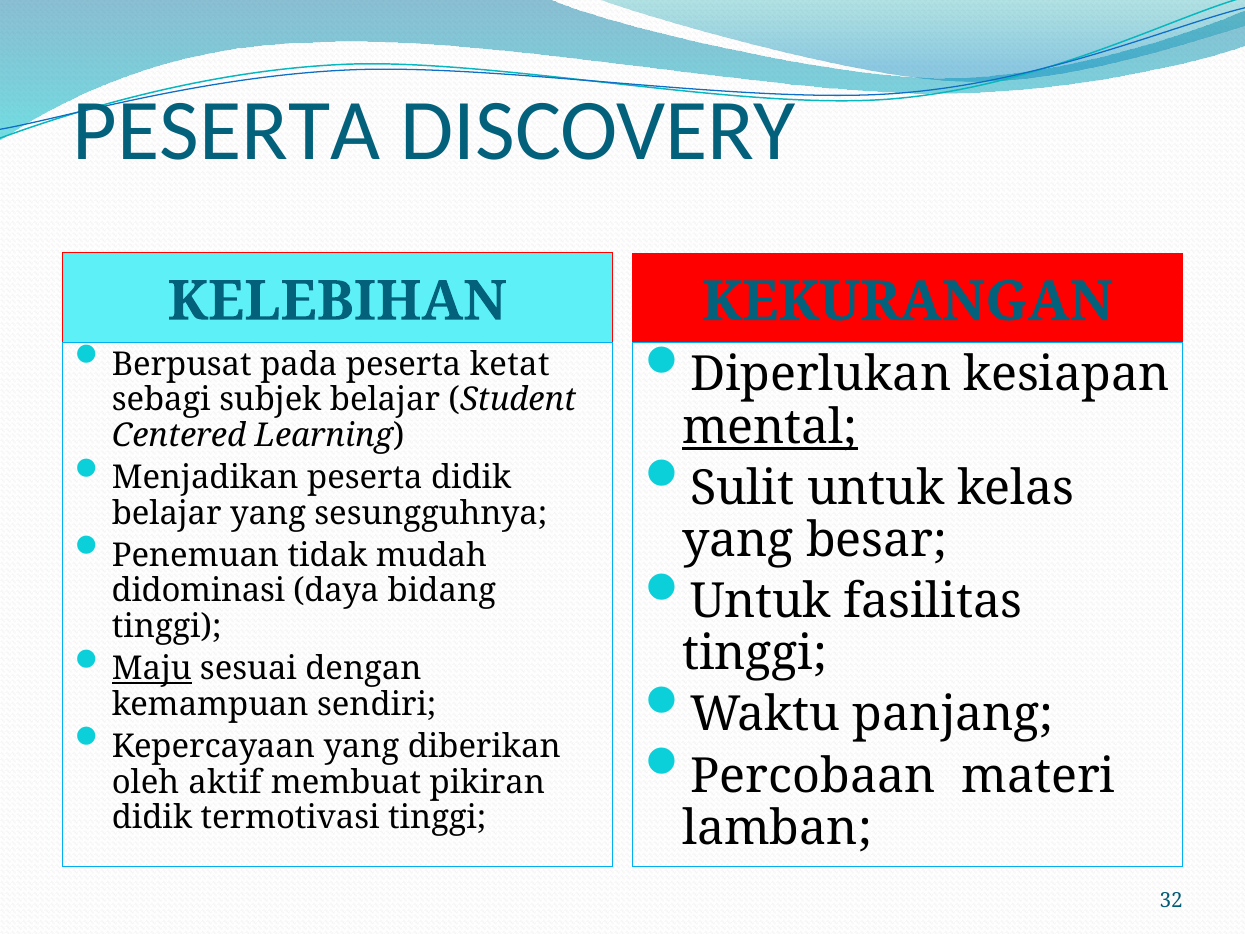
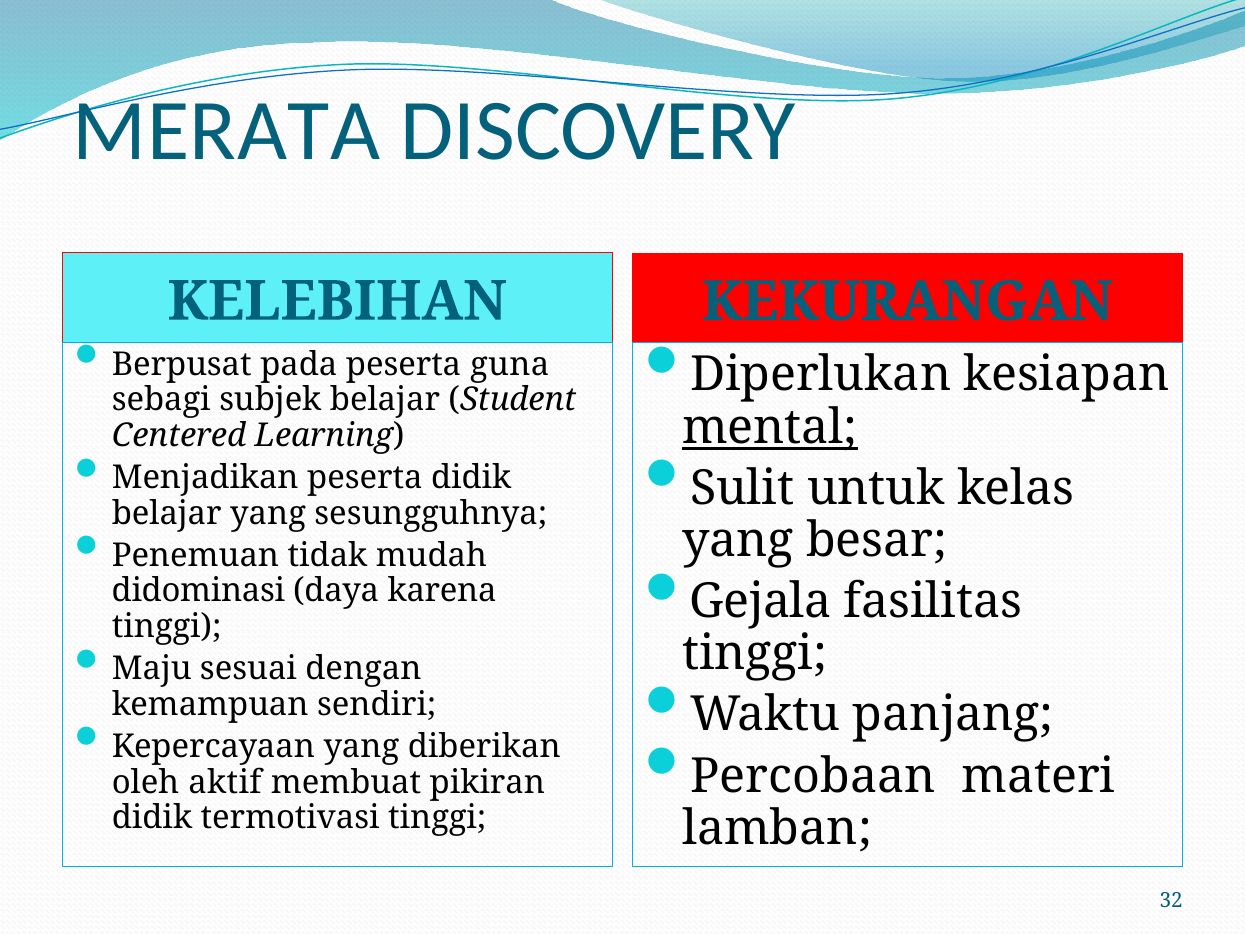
PESERTA: PESERTA -> MERATA (227, 130)
ketat: ketat -> guna (510, 364)
Untuk: Untuk -> Gejala (761, 601)
bidang: bidang -> karena (442, 591)
Maju underline: present -> none (152, 669)
